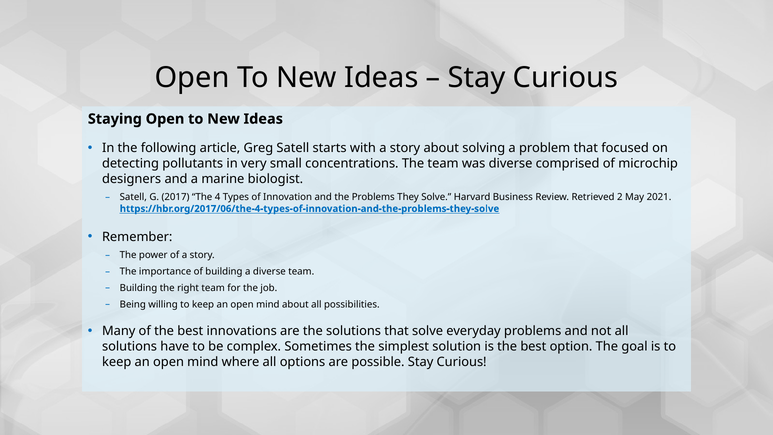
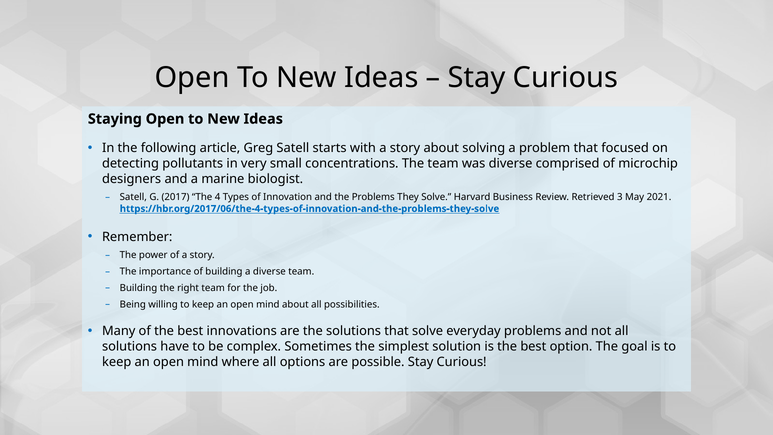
2: 2 -> 3 (620, 197)
